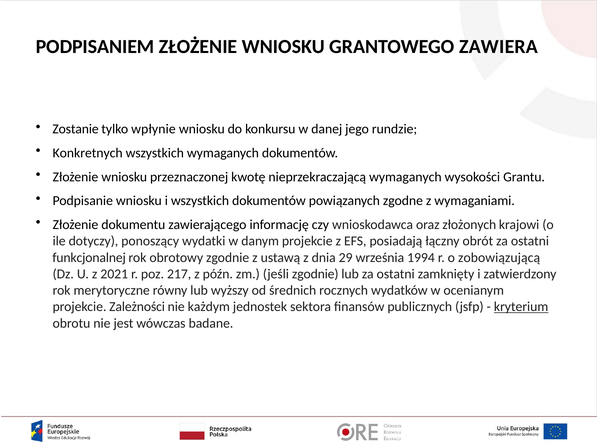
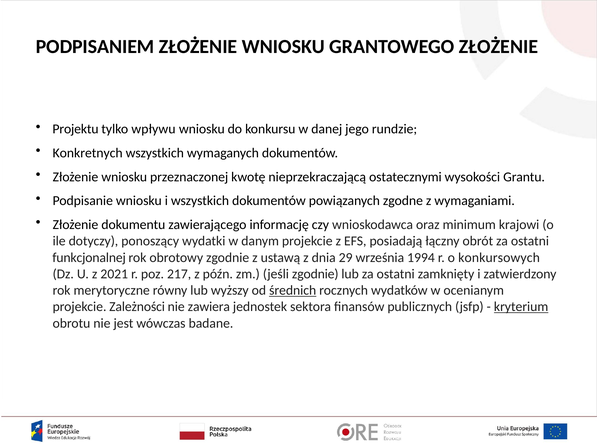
GRANTOWEGO ZAWIERA: ZAWIERA -> ZŁOŻENIE (499, 46)
Zostanie: Zostanie -> Projektu (76, 129)
wpłynie: wpłynie -> wpływu (153, 129)
nieprzekraczającą wymaganych: wymaganych -> ostatecznymi (405, 177)
złożonych: złożonych -> minimum (469, 225)
zobowiązującą: zobowiązującą -> konkursowych (499, 257)
średnich underline: none -> present (293, 290)
każdym: każdym -> zawiera (209, 307)
